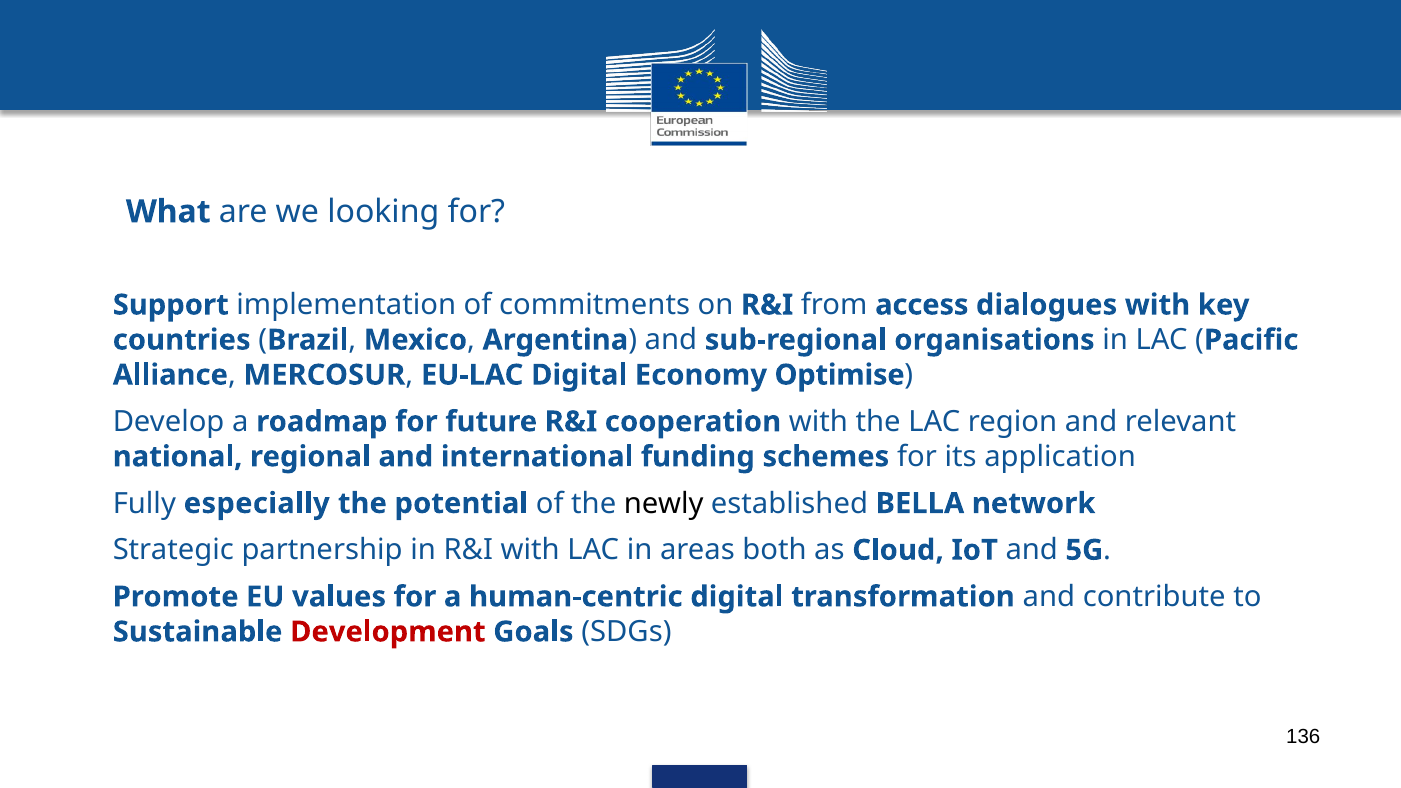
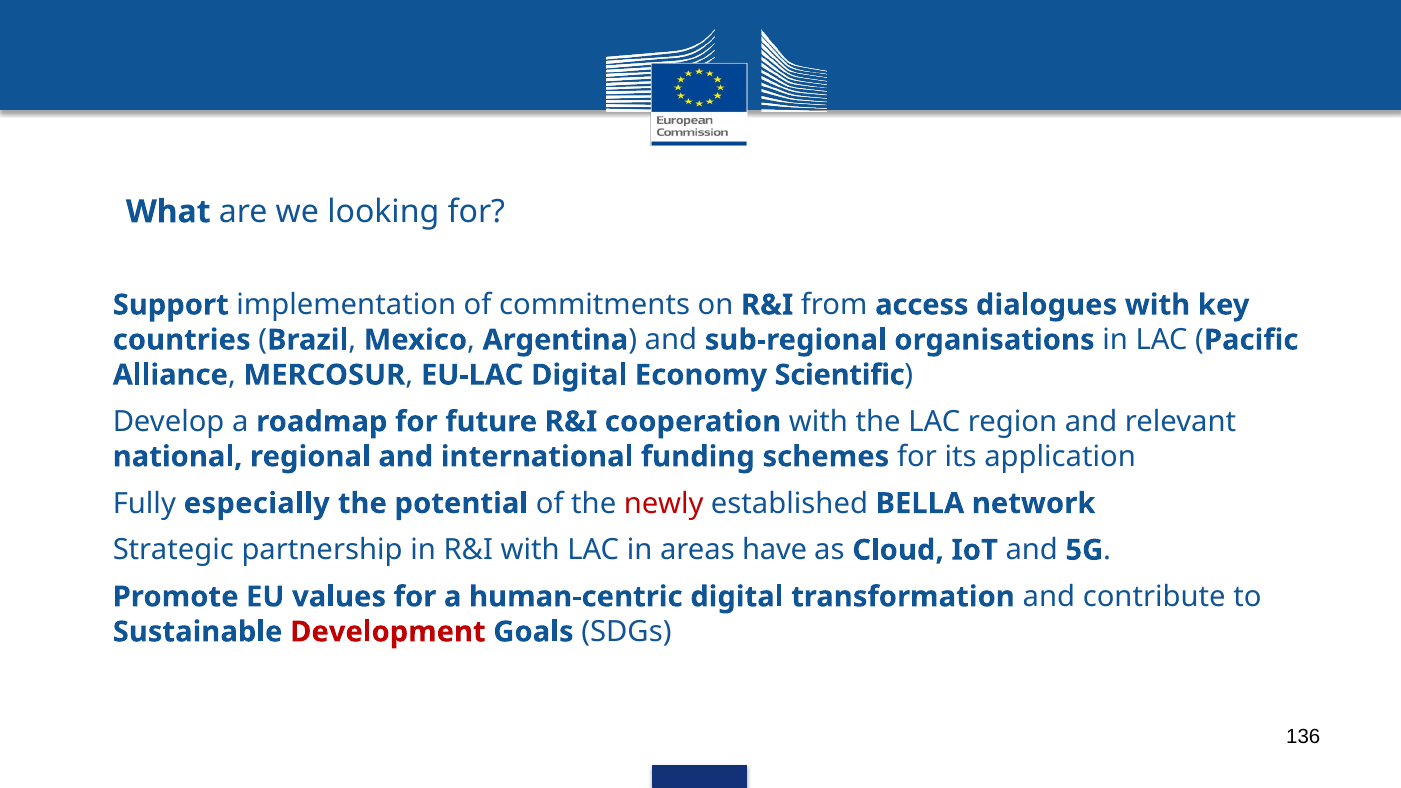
Optimise: Optimise -> Scientific (840, 375)
newly colour: black -> red (664, 503)
both: both -> have (775, 550)
